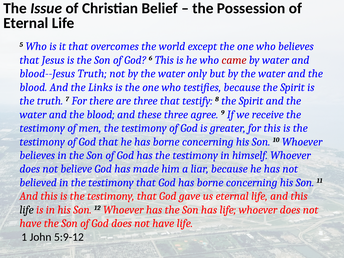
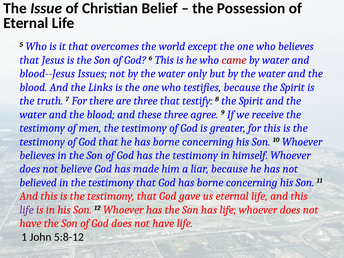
blood--Jesus Truth: Truth -> Issues (92, 74)
life colour: black -> purple (27, 210)
5:9-12: 5:9-12 -> 5:8-12 (69, 237)
